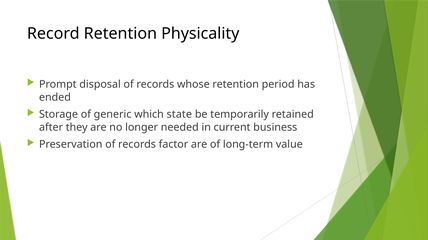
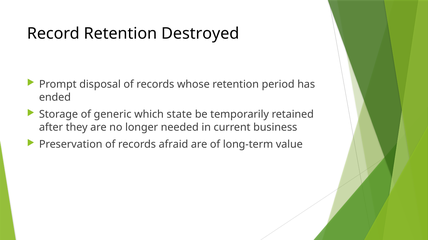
Physicality: Physicality -> Destroyed (200, 34)
factor: factor -> afraid (173, 145)
